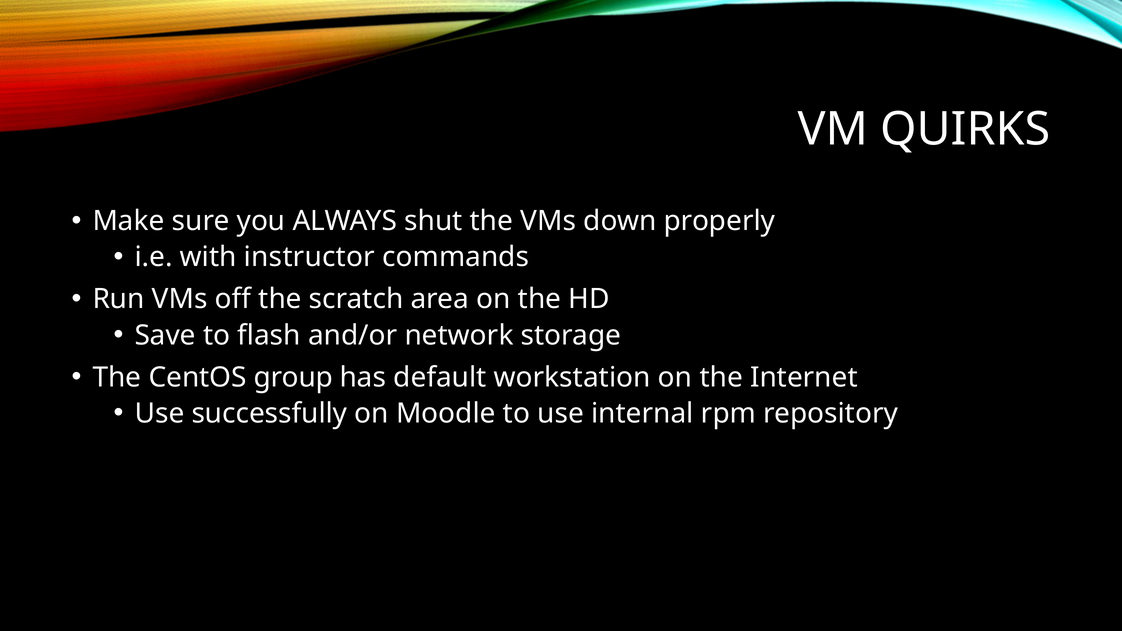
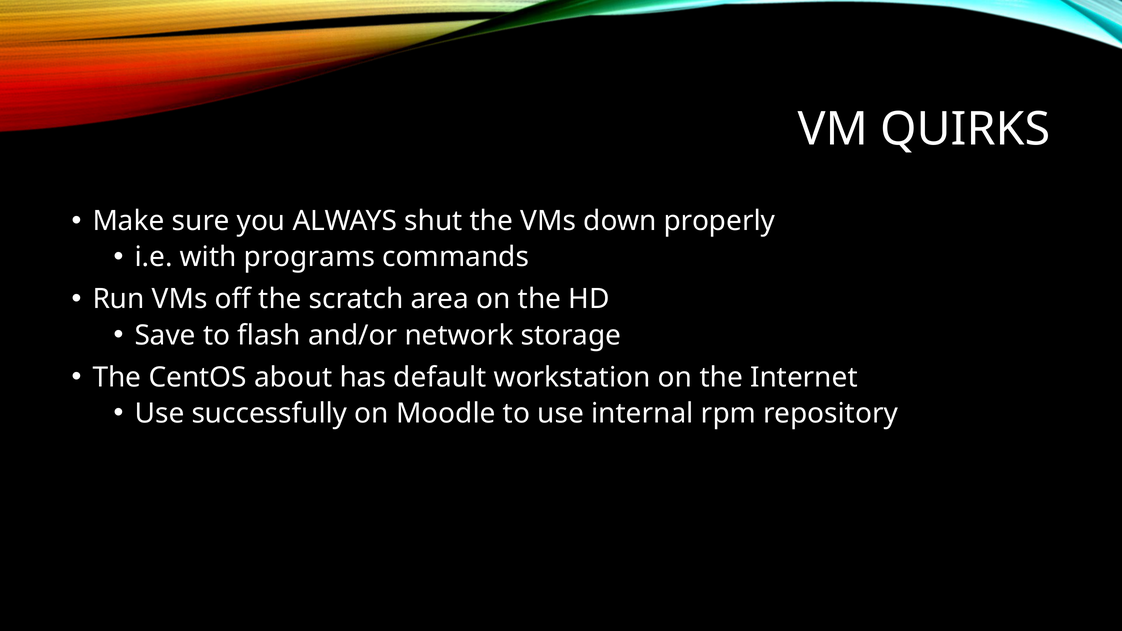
instructor: instructor -> programs (309, 257)
group: group -> about (293, 377)
